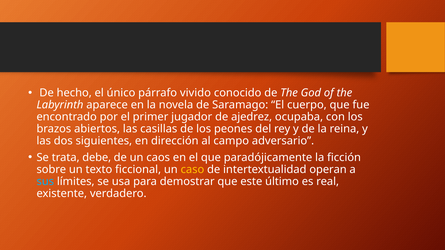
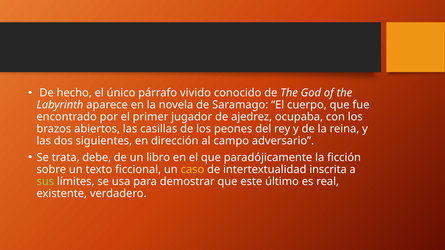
caos: caos -> libro (158, 158)
operan: operan -> inscrita (328, 170)
sus colour: light blue -> light green (45, 182)
